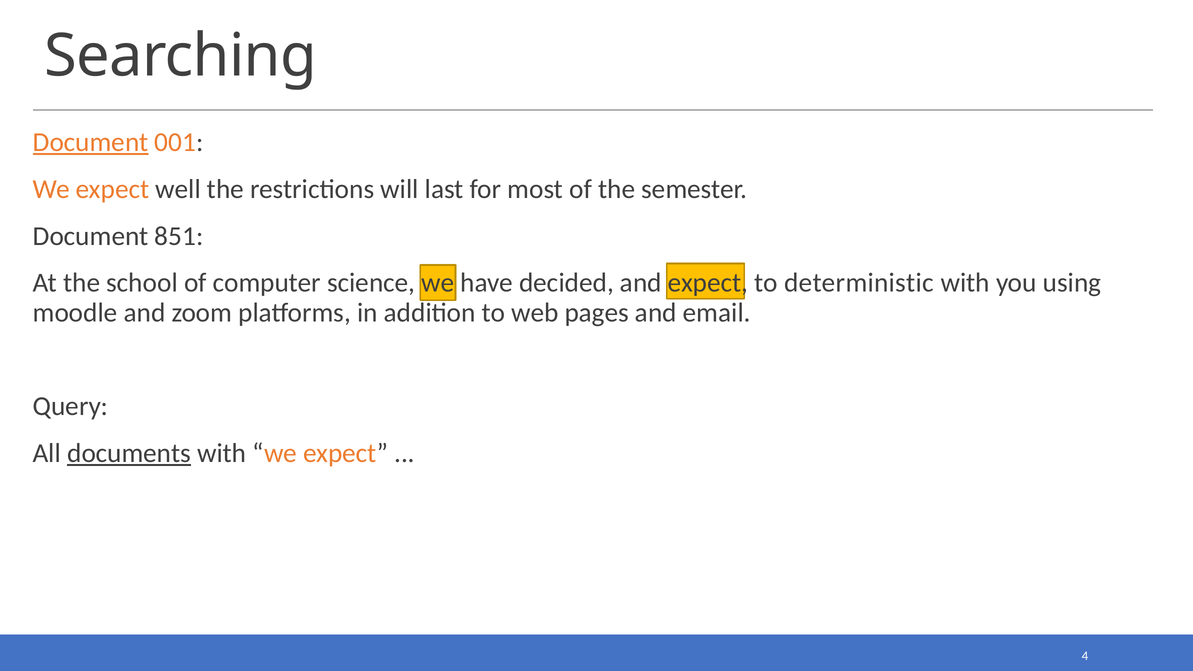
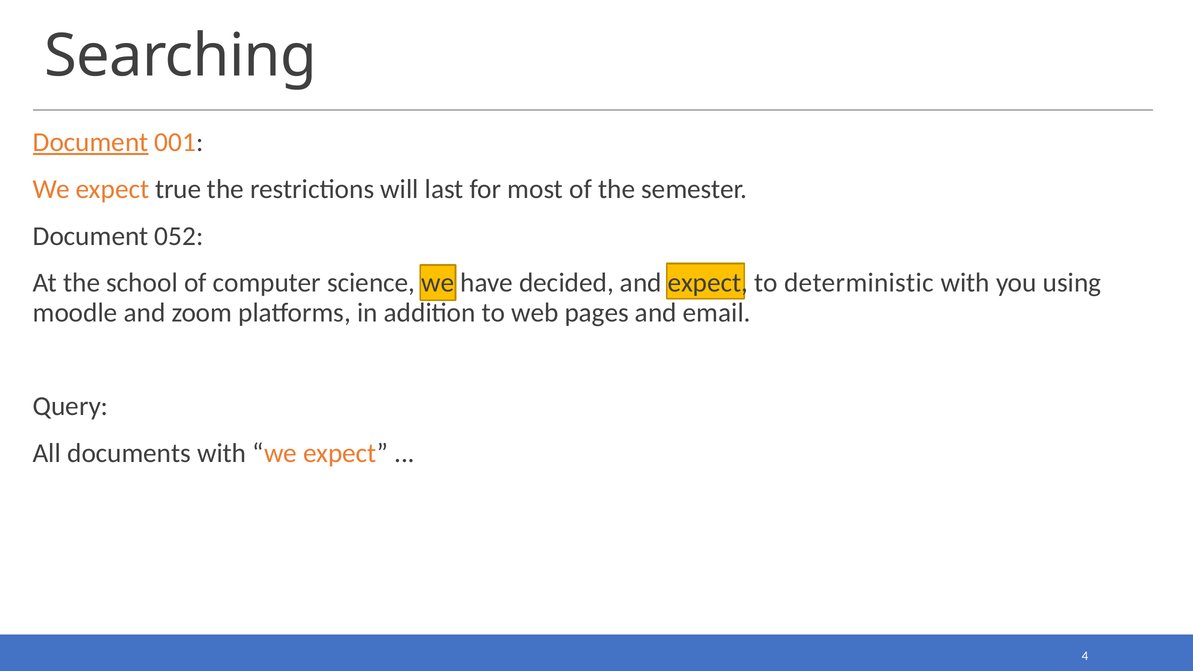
well: well -> true (178, 189)
851: 851 -> 052 (179, 236)
documents underline: present -> none (129, 453)
